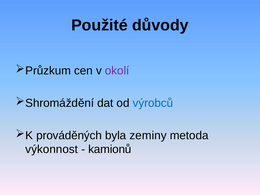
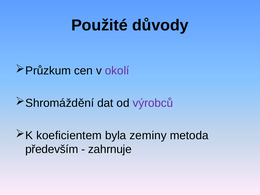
výrobců colour: blue -> purple (153, 103)
prováděných: prováděných -> koeficientem (69, 135)
výkonnost: výkonnost -> především (52, 149)
kamionů: kamionů -> zahrnuje (110, 149)
